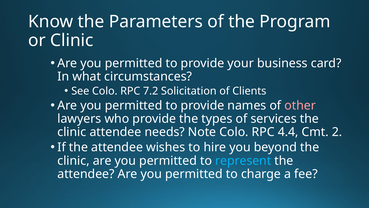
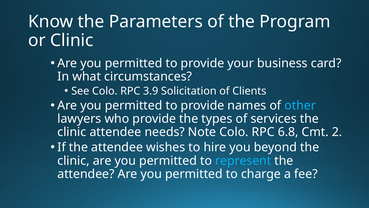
7.2: 7.2 -> 3.9 (151, 91)
other colour: pink -> light blue (300, 105)
4.4: 4.4 -> 6.8 (288, 132)
